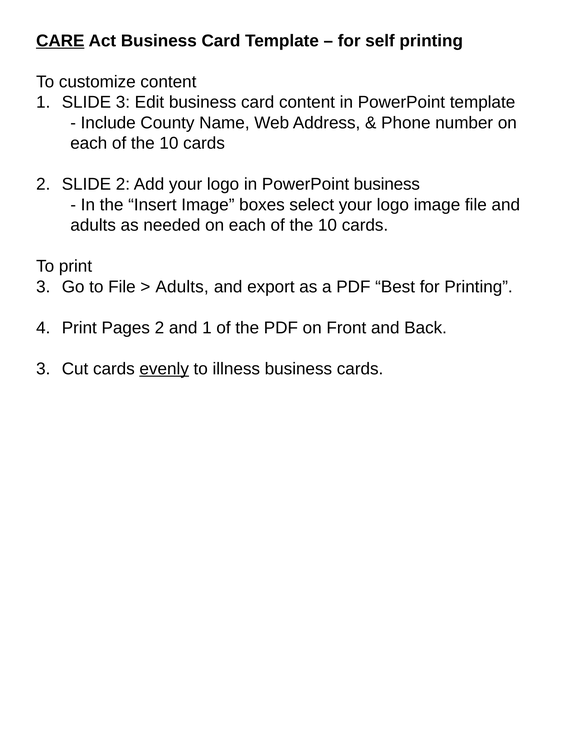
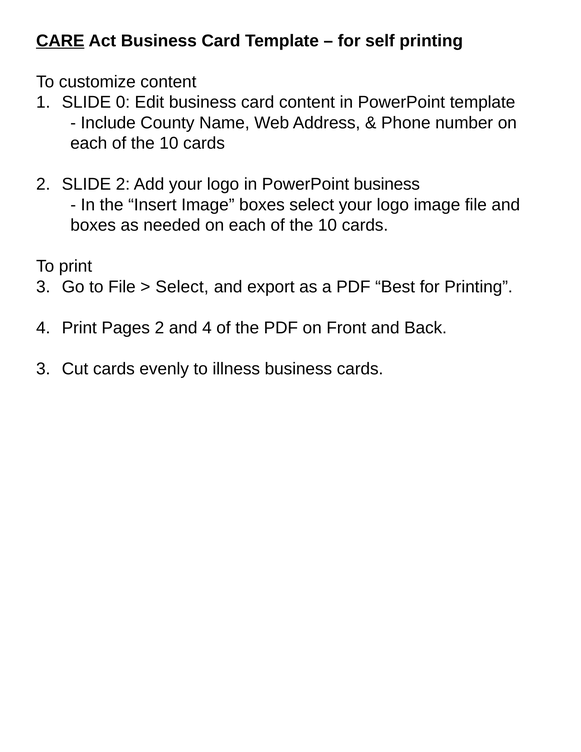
SLIDE 3: 3 -> 0 (123, 102)
adults: adults -> boxes (93, 225)
Adults: Adults -> Select (182, 287)
and 1: 1 -> 4 (207, 328)
evenly underline: present -> none (164, 369)
